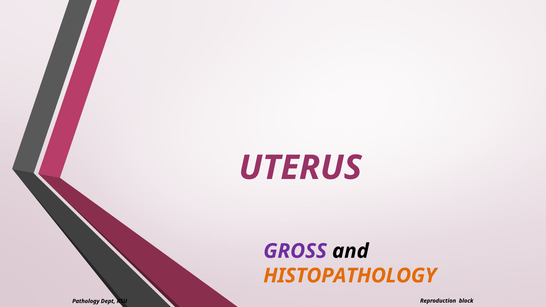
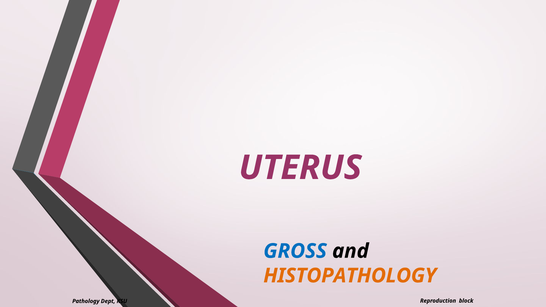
GROSS colour: purple -> blue (295, 251)
